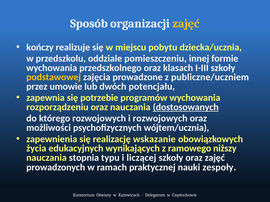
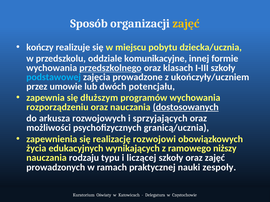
pomieszczeniu: pomieszczeniu -> komunikacyjne (156, 59)
przedszkolnego underline: none -> present (110, 68)
podstawowej colour: yellow -> light blue (54, 77)
publiczne/uczniem: publiczne/uczniem -> ukończyły/uczniem (210, 77)
potrzebie: potrzebie -> dłuższym (99, 98)
którego: którego -> arkusza (55, 119)
i rozwojowych: rozwojowych -> sprzyjających (160, 119)
wójtem/ucznia: wójtem/ucznia -> granicą/ucznia (176, 128)
wskazanie: wskazanie -> rozwojowi (154, 139)
stopnia: stopnia -> rodzaju (84, 158)
